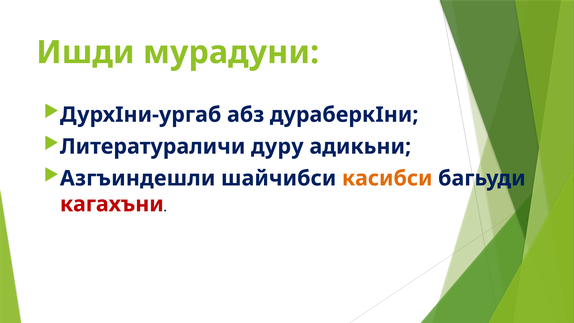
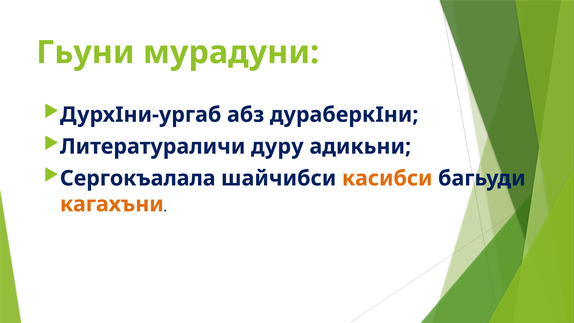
Ишди: Ишди -> Гьуни (85, 52)
Азгъиндешли: Азгъиндешли -> Сергокъалала (138, 178)
кагахъни colour: red -> orange (112, 204)
